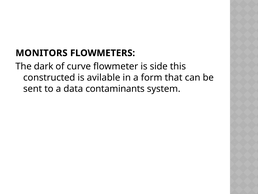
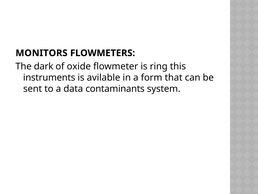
curve: curve -> oxide (79, 66)
side: side -> ring (159, 66)
constructed: constructed -> instruments (49, 77)
